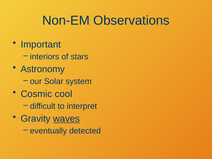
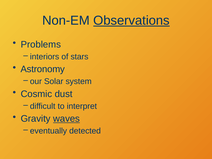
Observations underline: none -> present (131, 21)
Important: Important -> Problems (41, 44)
cool: cool -> dust (64, 94)
